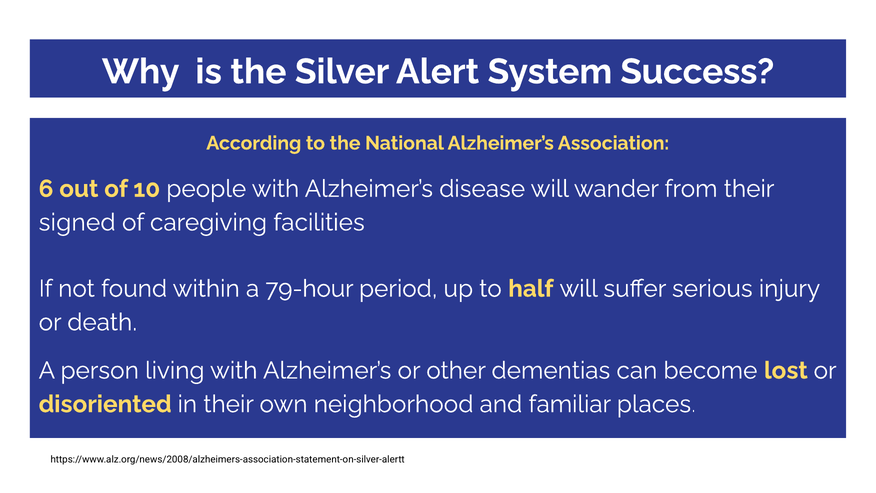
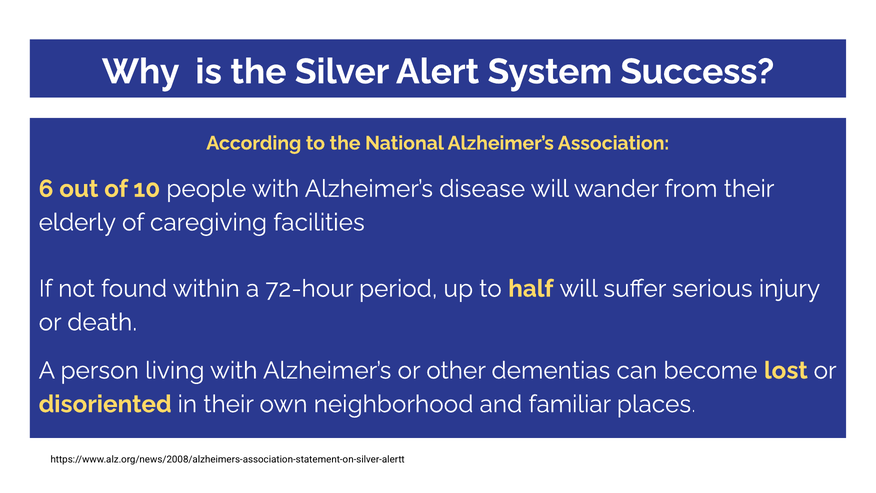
signed: signed -> elderly (77, 222)
79-hour: 79-hour -> 72-hour (309, 289)
